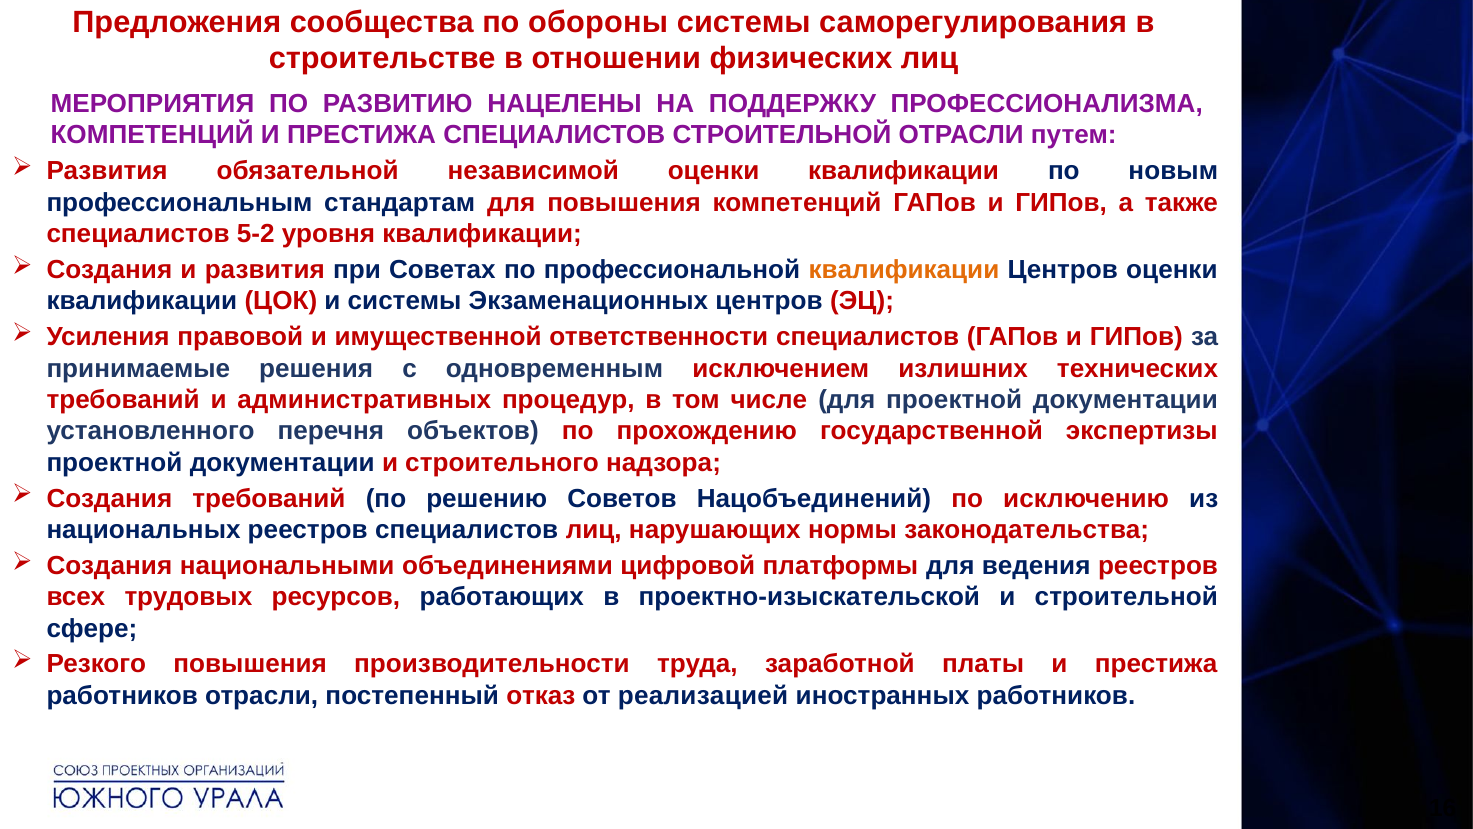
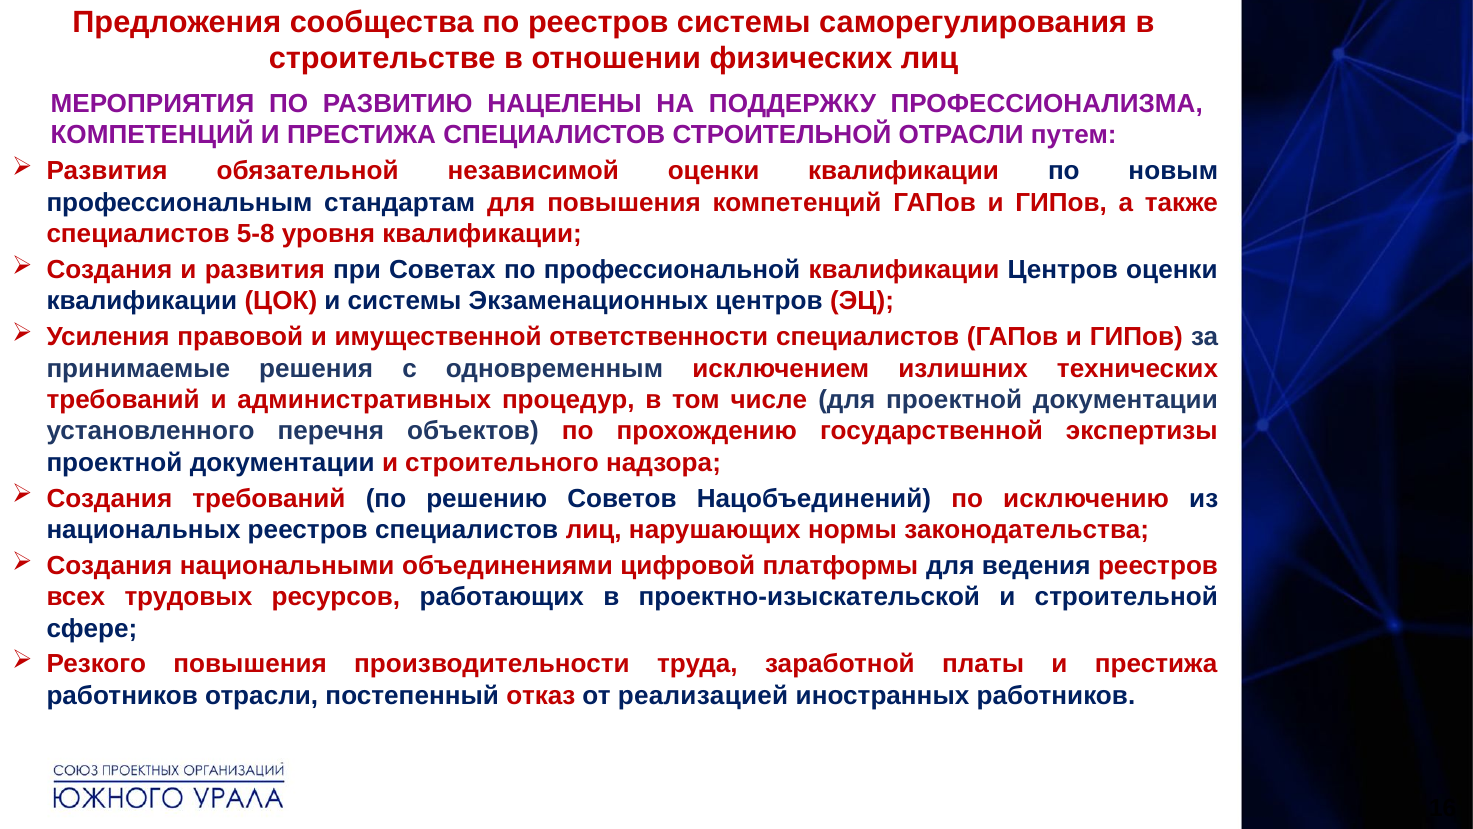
по обороны: обороны -> реестров (598, 22)
5-2: 5-2 -> 5-8 (256, 234)
квалификации colour: orange -> red (904, 270)
